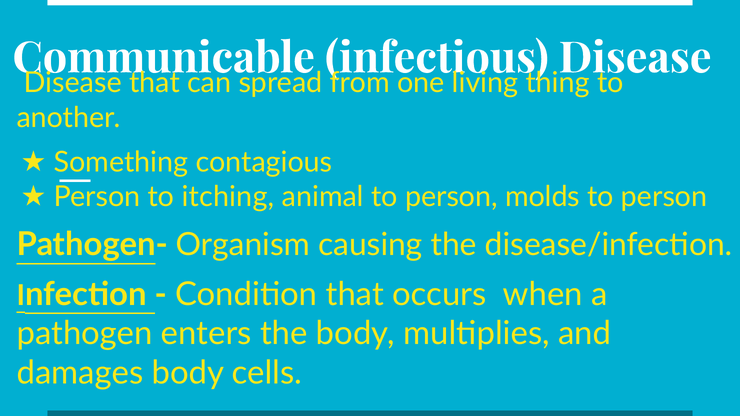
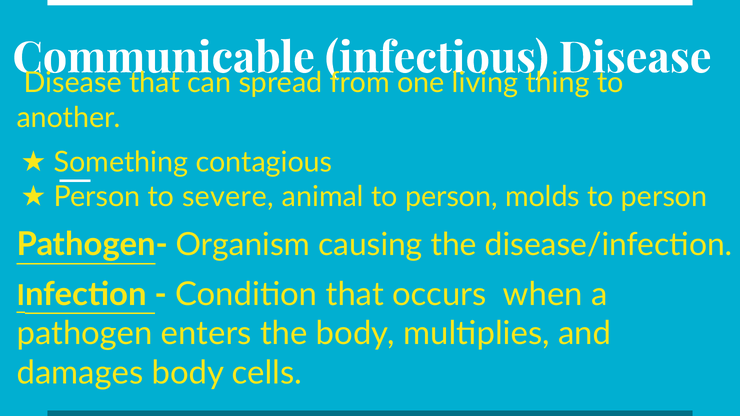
itching: itching -> severe (228, 197)
